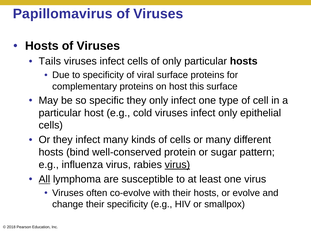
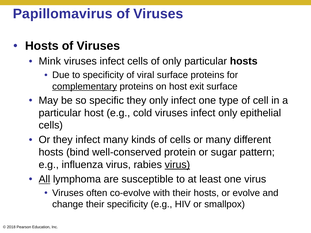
Tails: Tails -> Mink (50, 61)
complementary underline: none -> present (85, 87)
this: this -> exit (197, 87)
